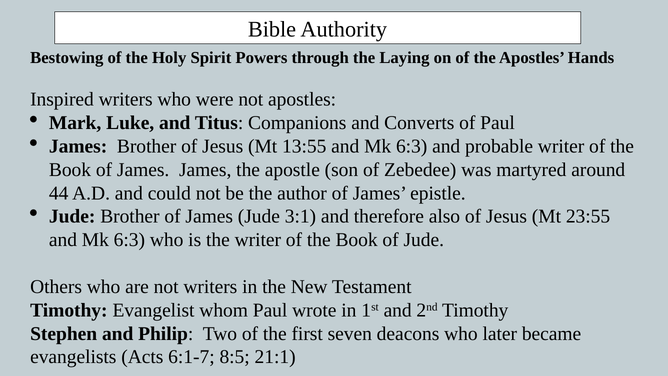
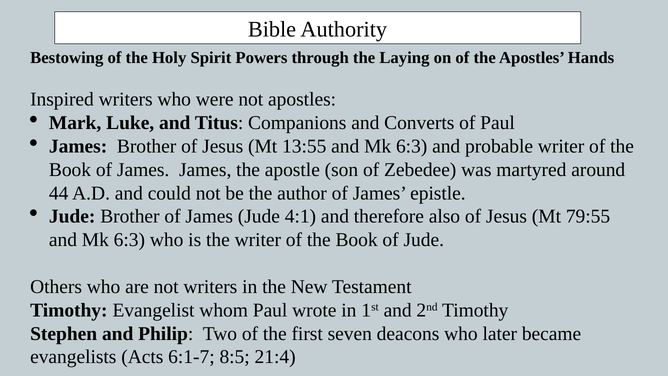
3:1: 3:1 -> 4:1 (300, 216)
23:55: 23:55 -> 79:55 (588, 216)
21:1: 21:1 -> 21:4 (275, 357)
